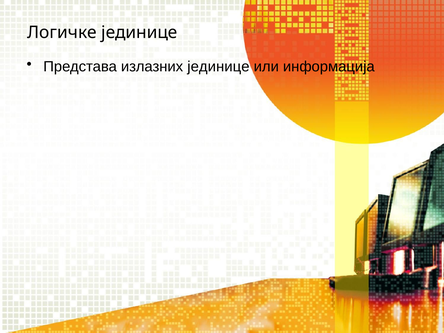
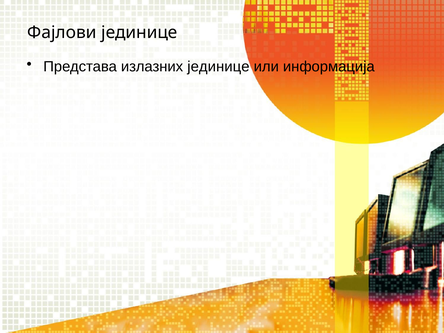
Логичке: Логичке -> Фајлови (62, 33)
